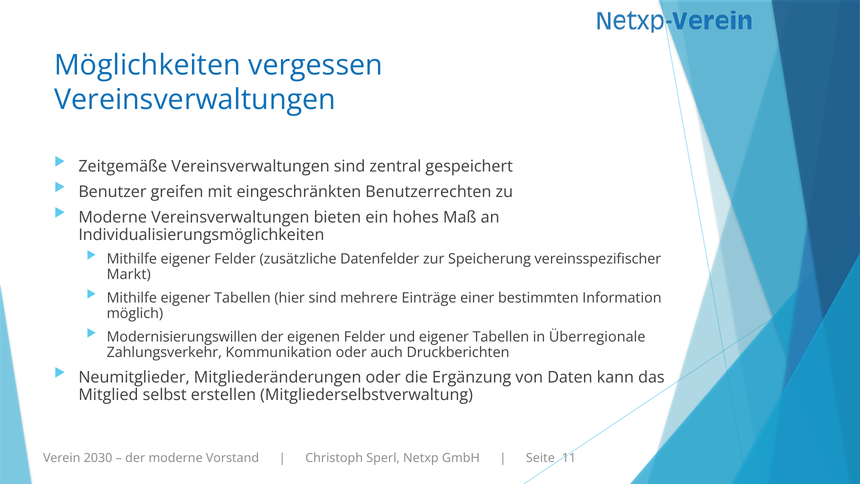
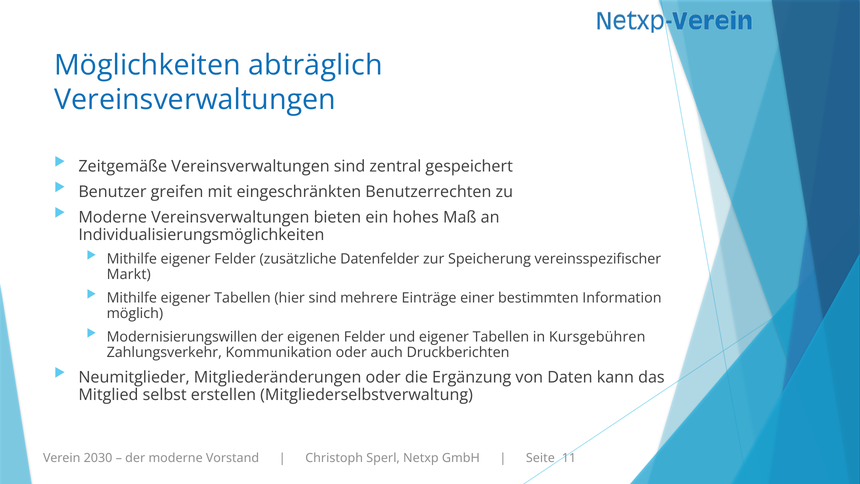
vergessen: vergessen -> abträglich (316, 65)
Überregionale: Überregionale -> Kursgebühren (597, 337)
